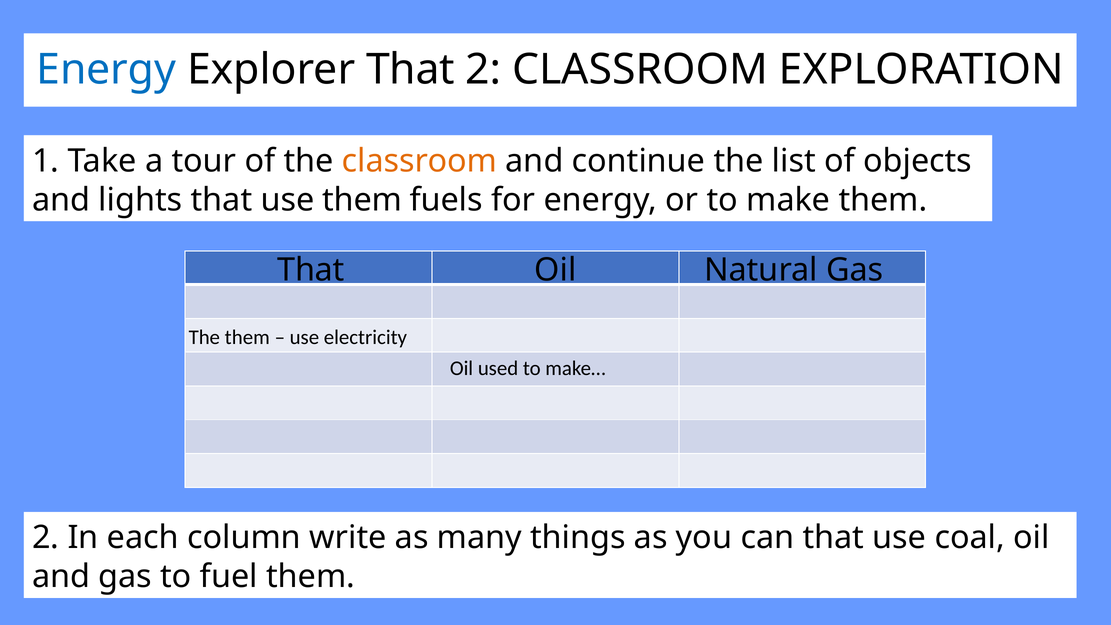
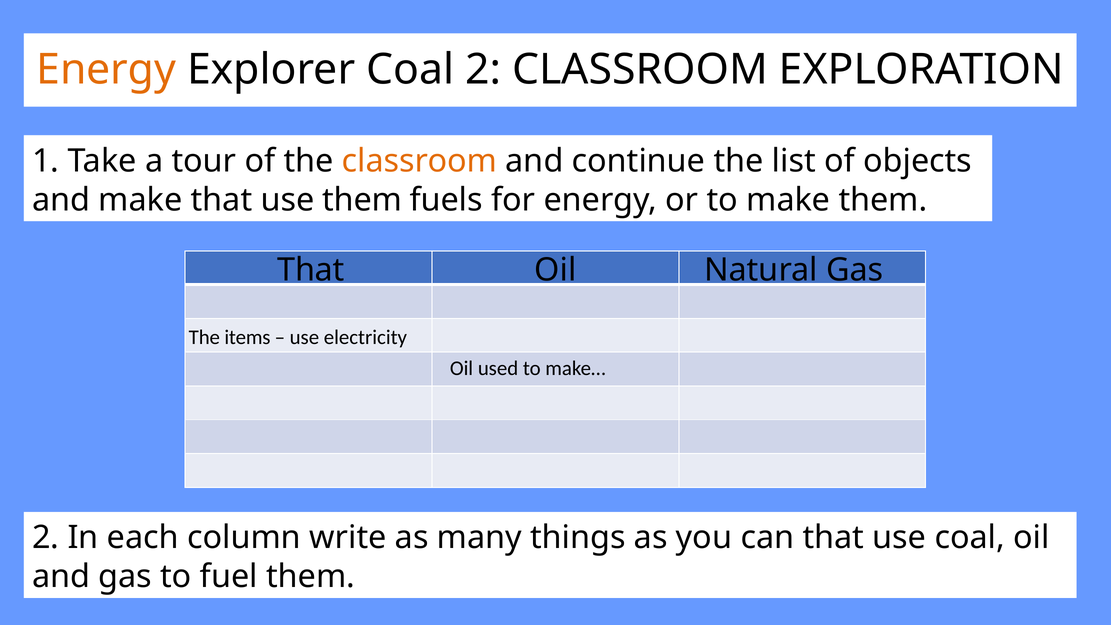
Energy colour: blue -> orange (106, 70)
Explorer That: That -> Coal (410, 70)
and lights: lights -> make (140, 200)
The them: them -> items (247, 337)
